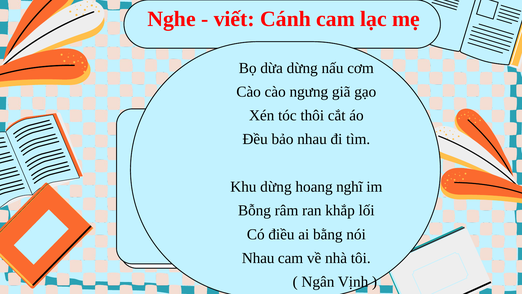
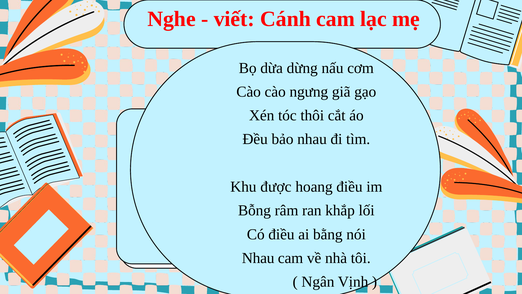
Khu dừng: dừng -> được (276, 187)
hoang nghĩ: nghĩ -> điều (349, 187)
